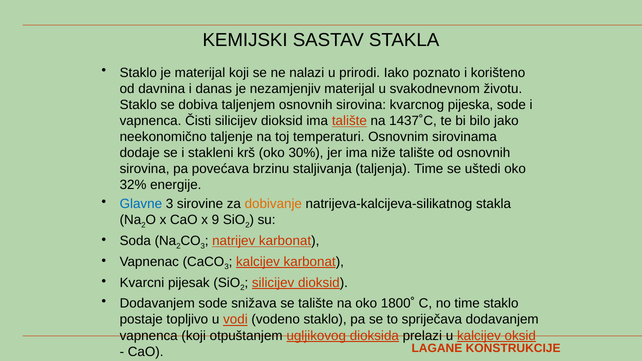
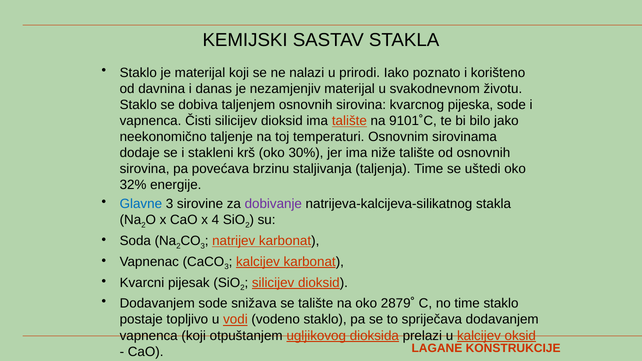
1437˚C: 1437˚C -> 9101˚C (413, 121)
dobivanje colour: orange -> purple (273, 204)
9: 9 -> 4 (215, 220)
1800˚: 1800˚ -> 2879˚ (398, 304)
